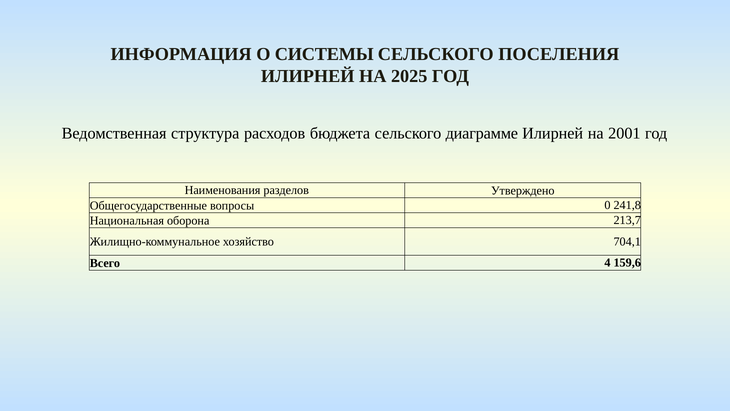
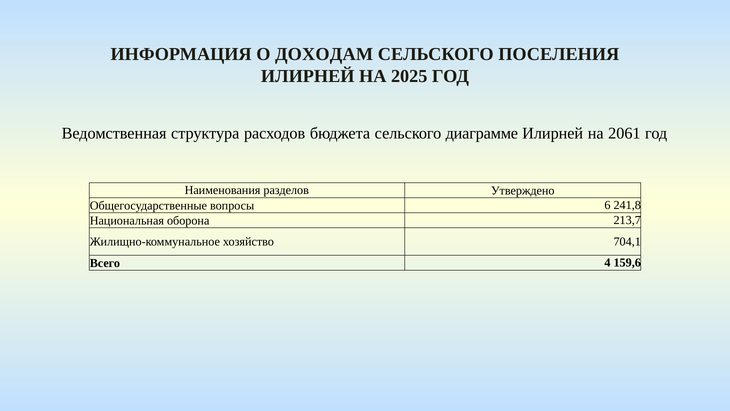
СИСТЕМЫ: СИСТЕМЫ -> ДОХОДАМ (324, 54)
2001: 2001 -> 2061 (624, 133)
0: 0 -> 6 (607, 205)
